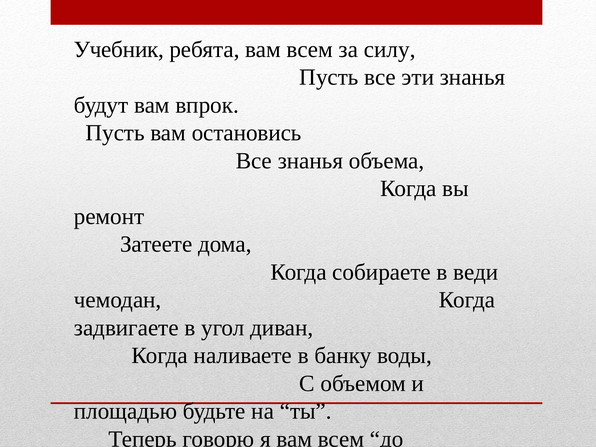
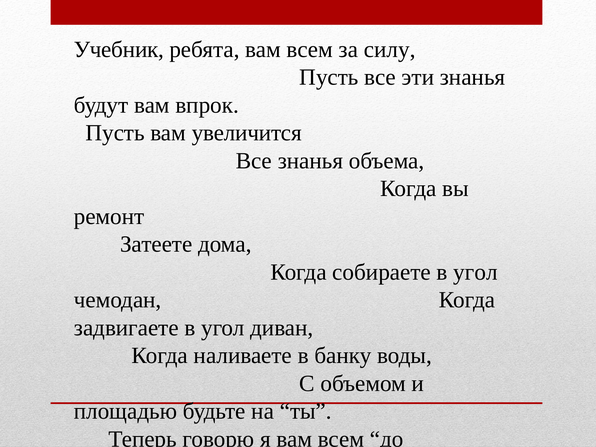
остановись: остановись -> увеличится (247, 133)
собираете в веди: веди -> угол (476, 272)
